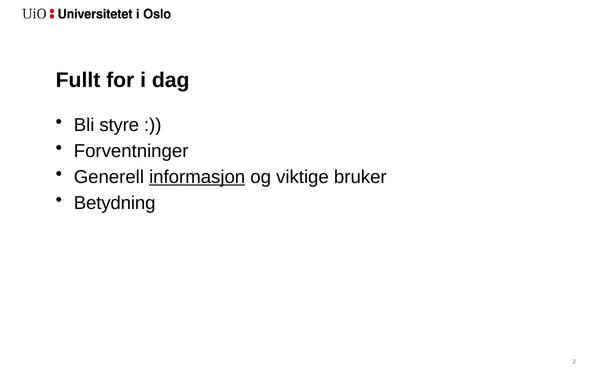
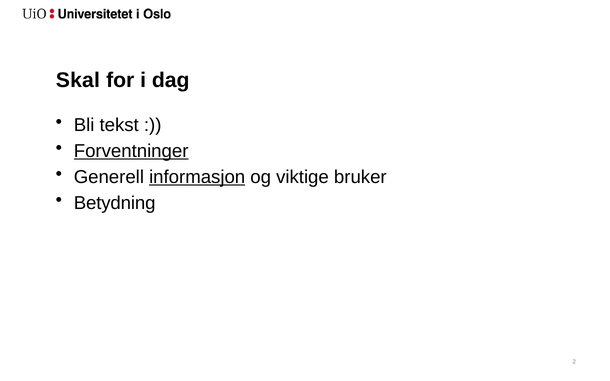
Fullt: Fullt -> Skal (78, 81)
styre: styre -> tekst (119, 125)
Forventninger underline: none -> present (131, 151)
